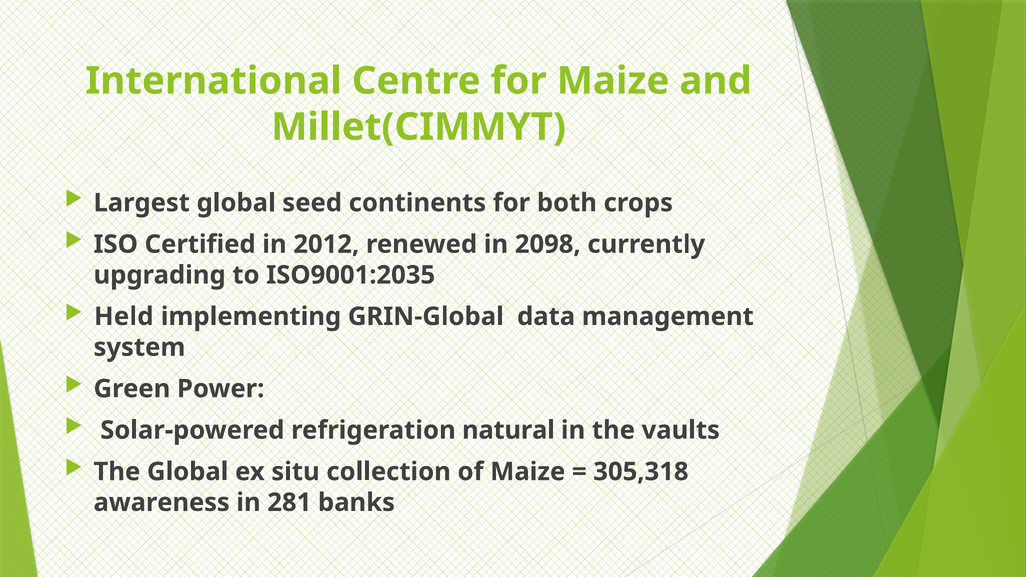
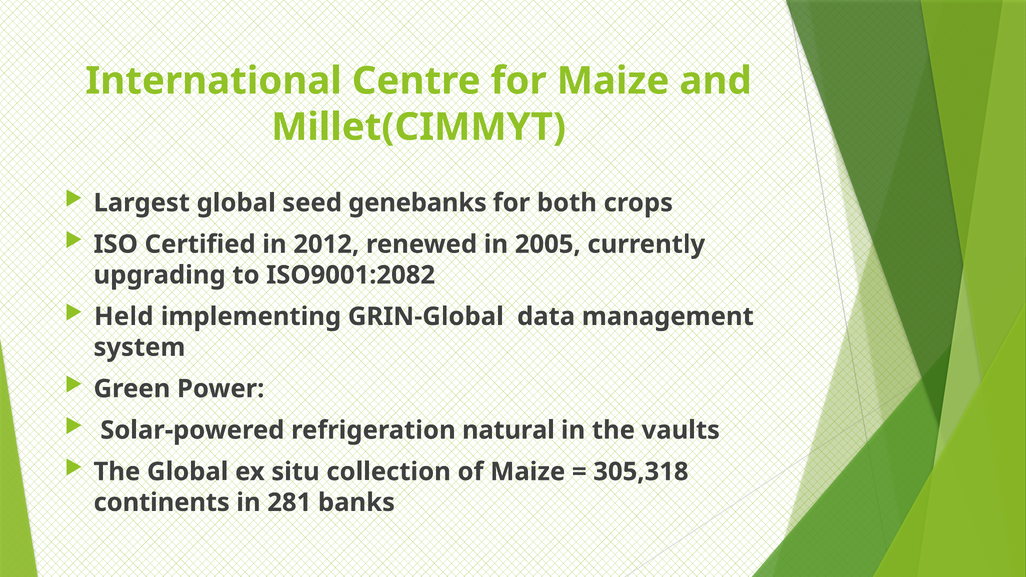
continents: continents -> genebanks (418, 203)
2098: 2098 -> 2005 (548, 244)
ISO9001:2035: ISO9001:2035 -> ISO9001:2082 (351, 275)
awareness: awareness -> continents (162, 503)
